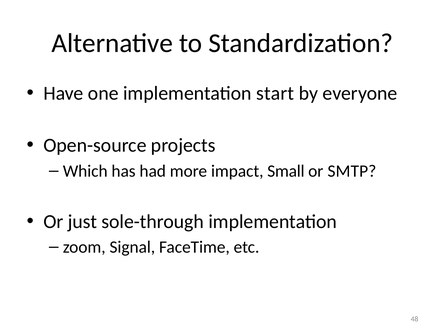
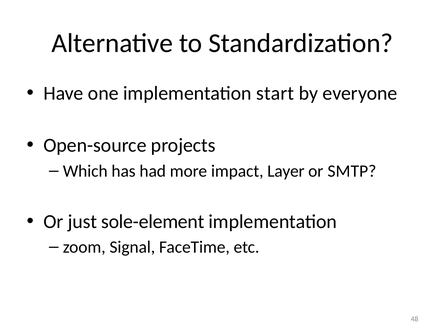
Small: Small -> Layer (286, 171)
sole-through: sole-through -> sole-element (153, 221)
